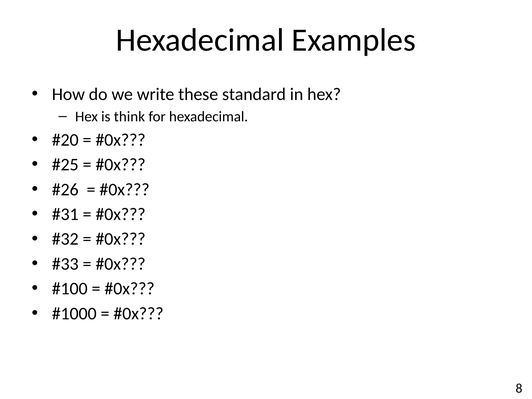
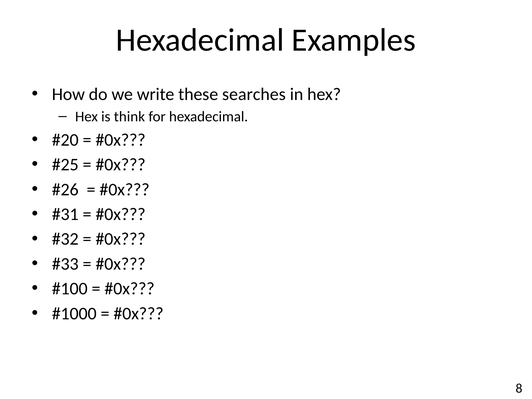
standard: standard -> searches (254, 94)
